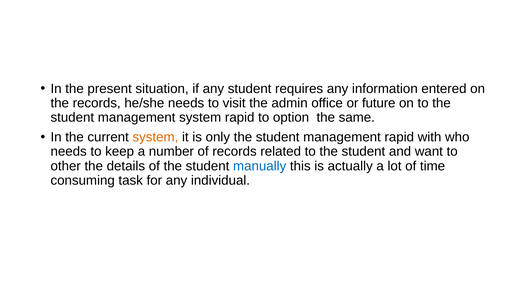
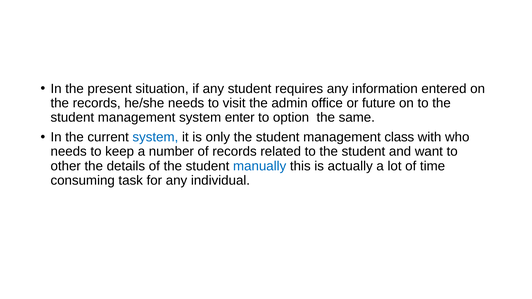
system rapid: rapid -> enter (240, 117)
system colour: orange -> blue (155, 137)
management rapid: rapid -> class (399, 137)
